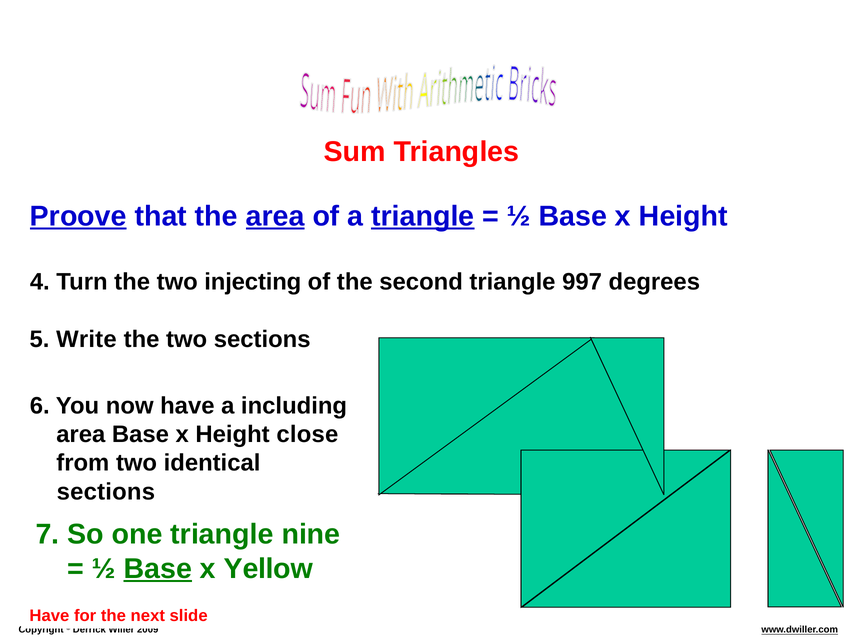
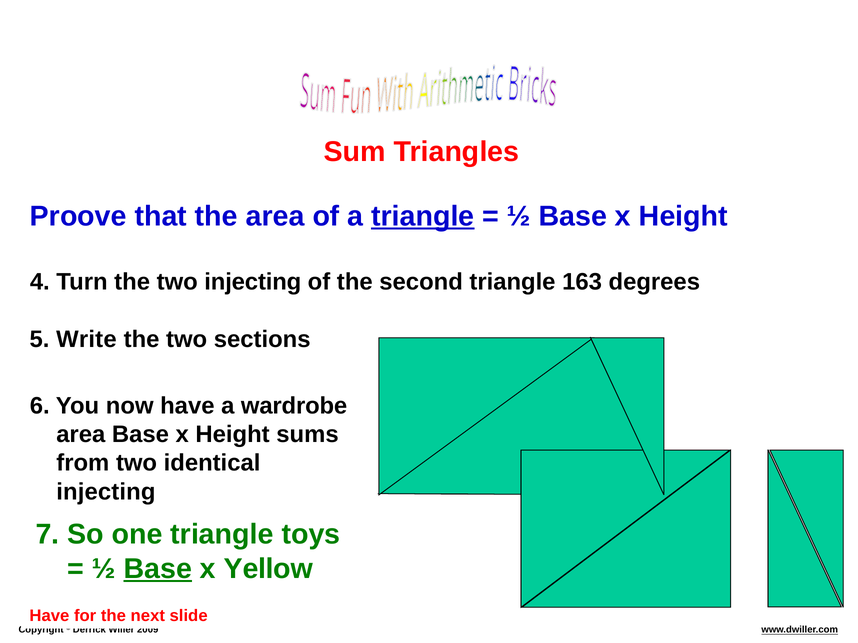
Proove underline: present -> none (78, 216)
area underline: present -> none (275, 216)
997: 997 -> 163 (582, 282)
including: including -> wardrobe (294, 406)
close: close -> sums (307, 435)
sections: sections -> injecting (106, 492)
nine: nine -> toys (311, 535)
